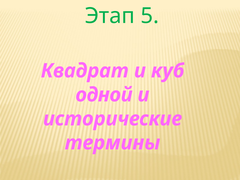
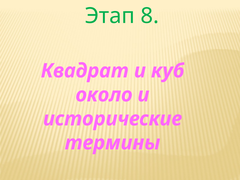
5: 5 -> 8 (150, 16)
одной: одной -> около (104, 95)
